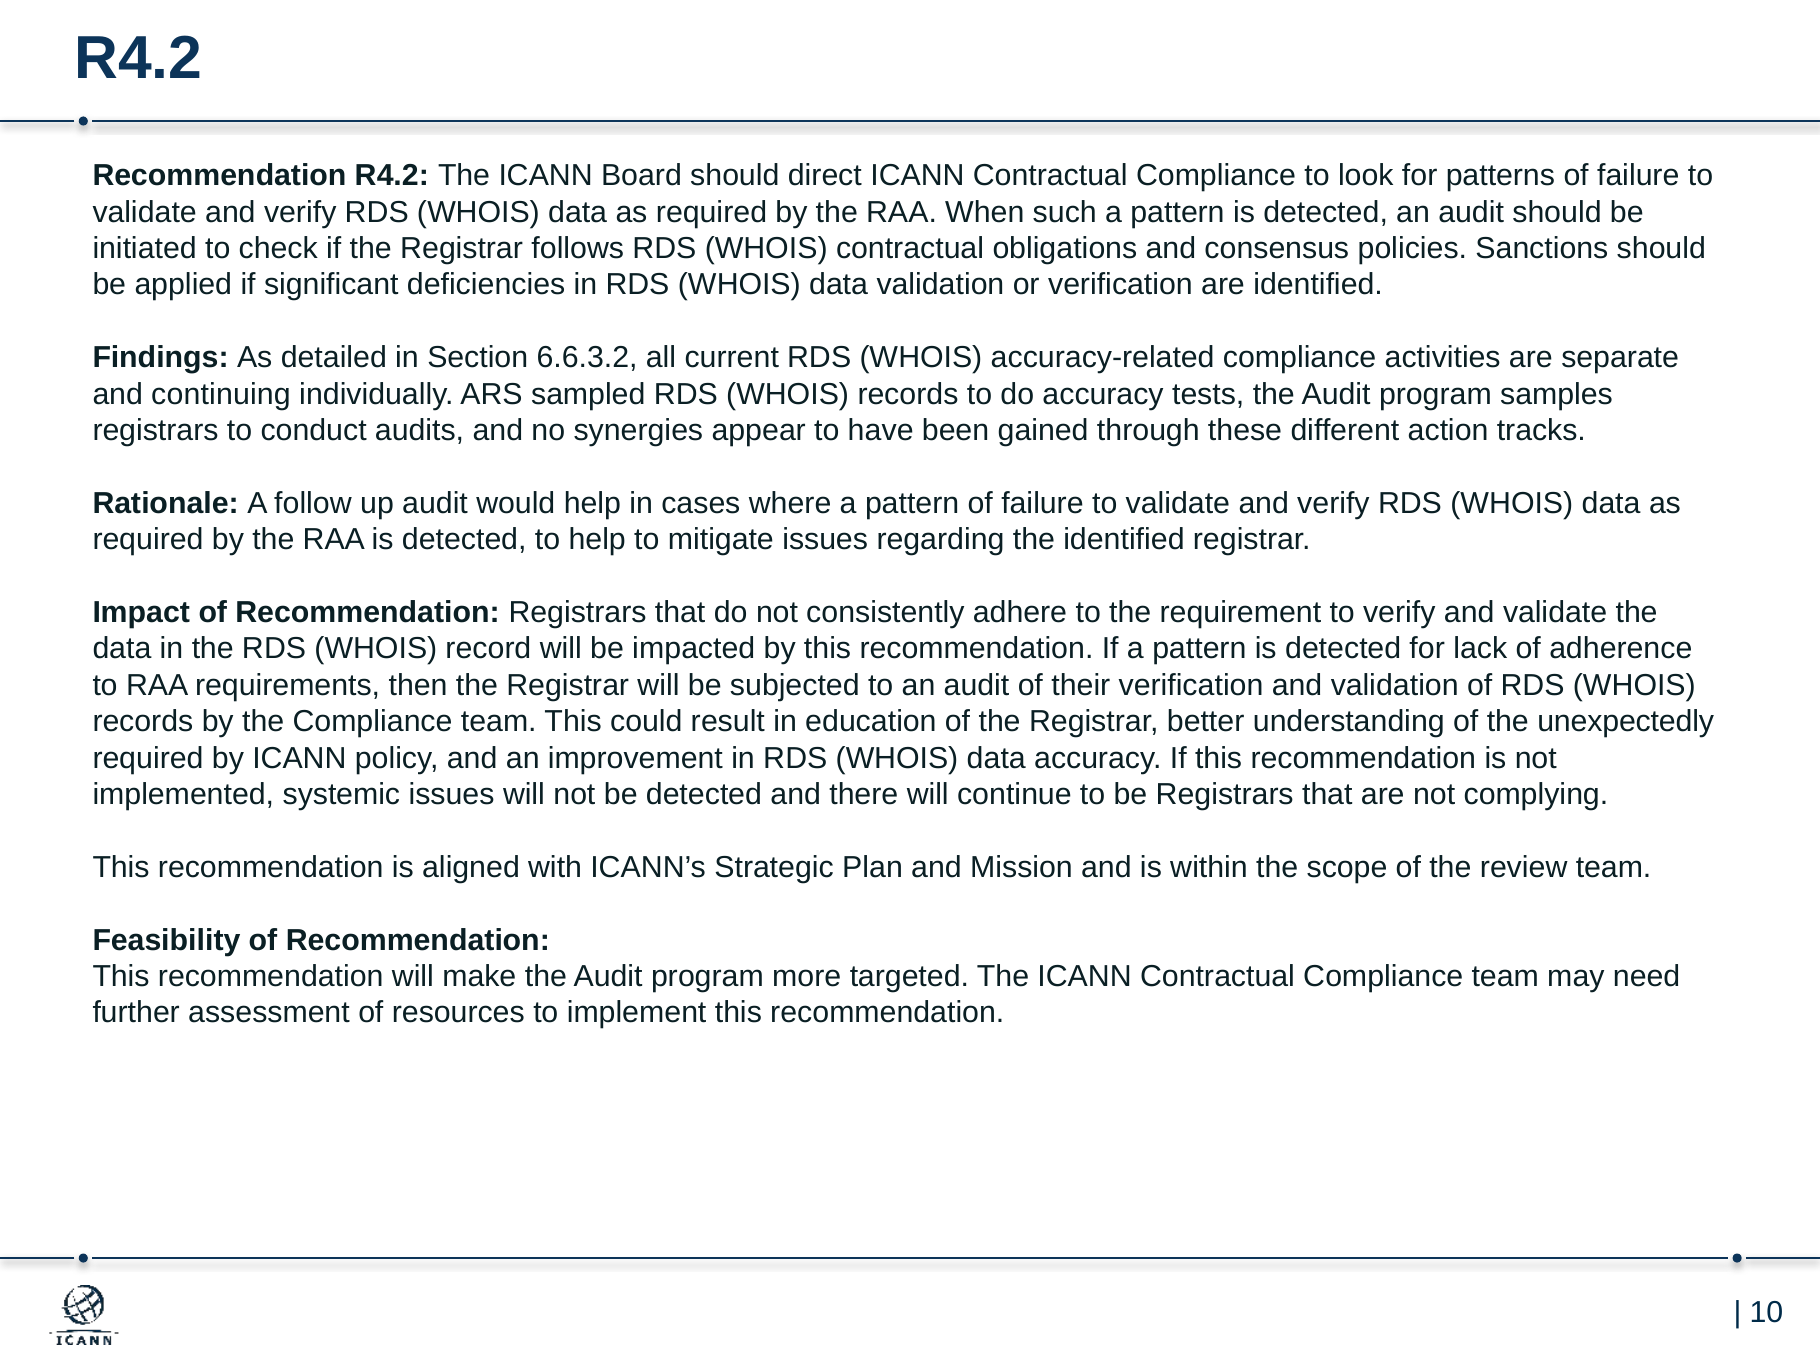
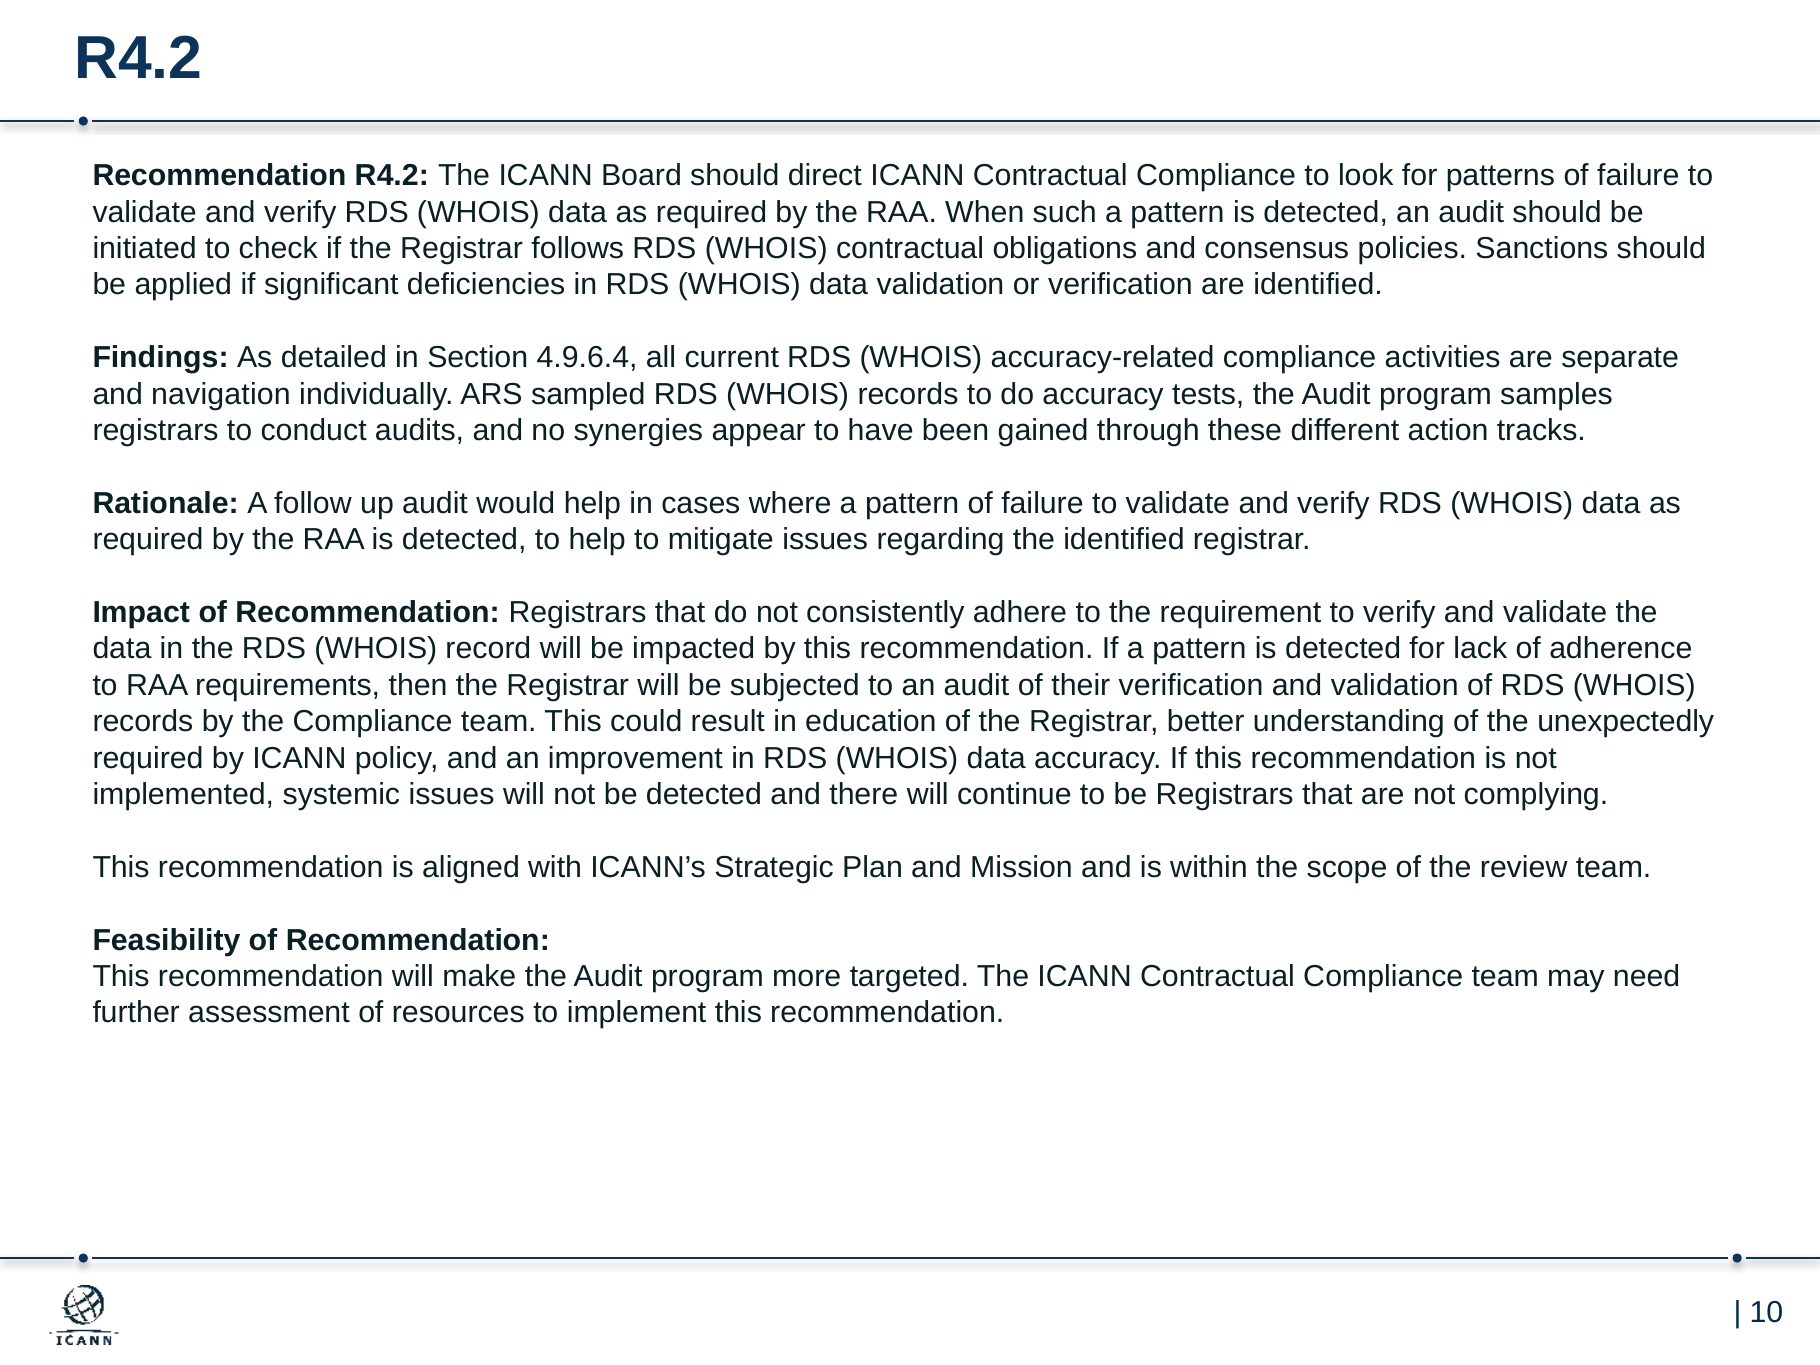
6.6.3.2: 6.6.3.2 -> 4.9.6.4 (587, 358)
continuing: continuing -> navigation (221, 394)
